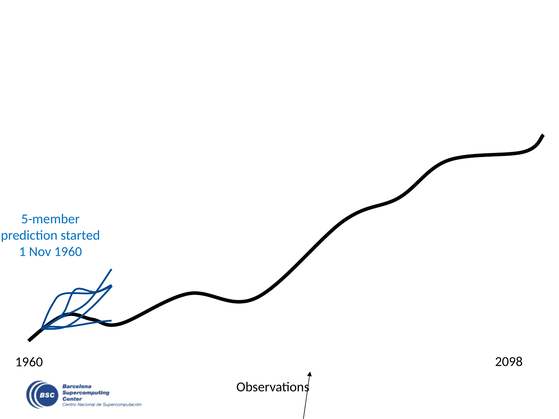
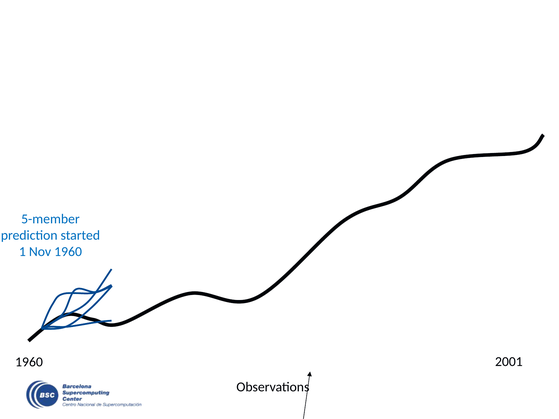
2098: 2098 -> 2001 (509, 362)
